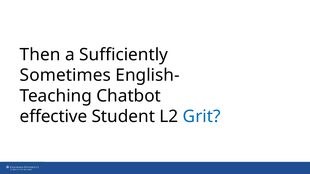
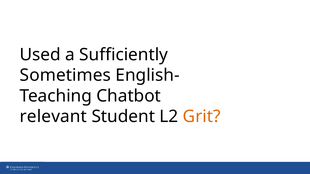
Then: Then -> Used (40, 55)
effective: effective -> relevant (53, 117)
Grit colour: blue -> orange (202, 117)
